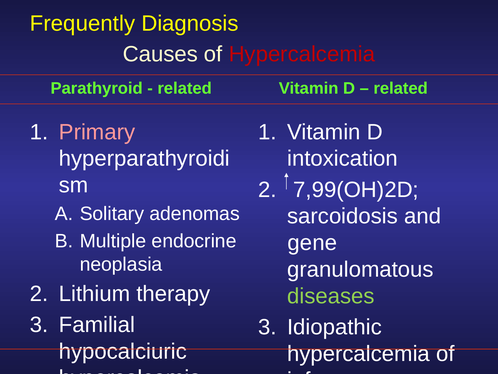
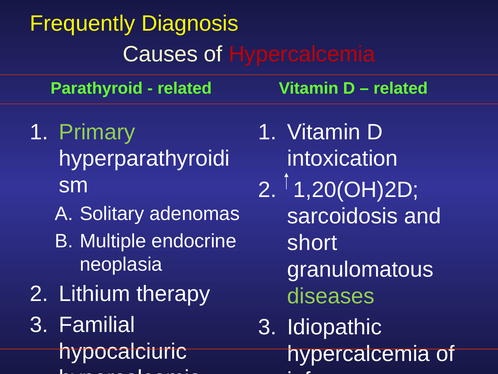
Primary colour: pink -> light green (97, 132)
7,99(OH)2D: 7,99(OH)2D -> 1,20(OH)2D (356, 189)
gene: gene -> short (312, 243)
